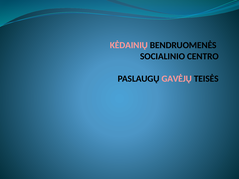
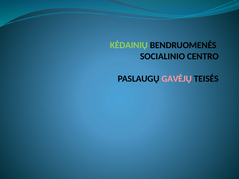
KĖDAINIŲ colour: pink -> light green (129, 45)
